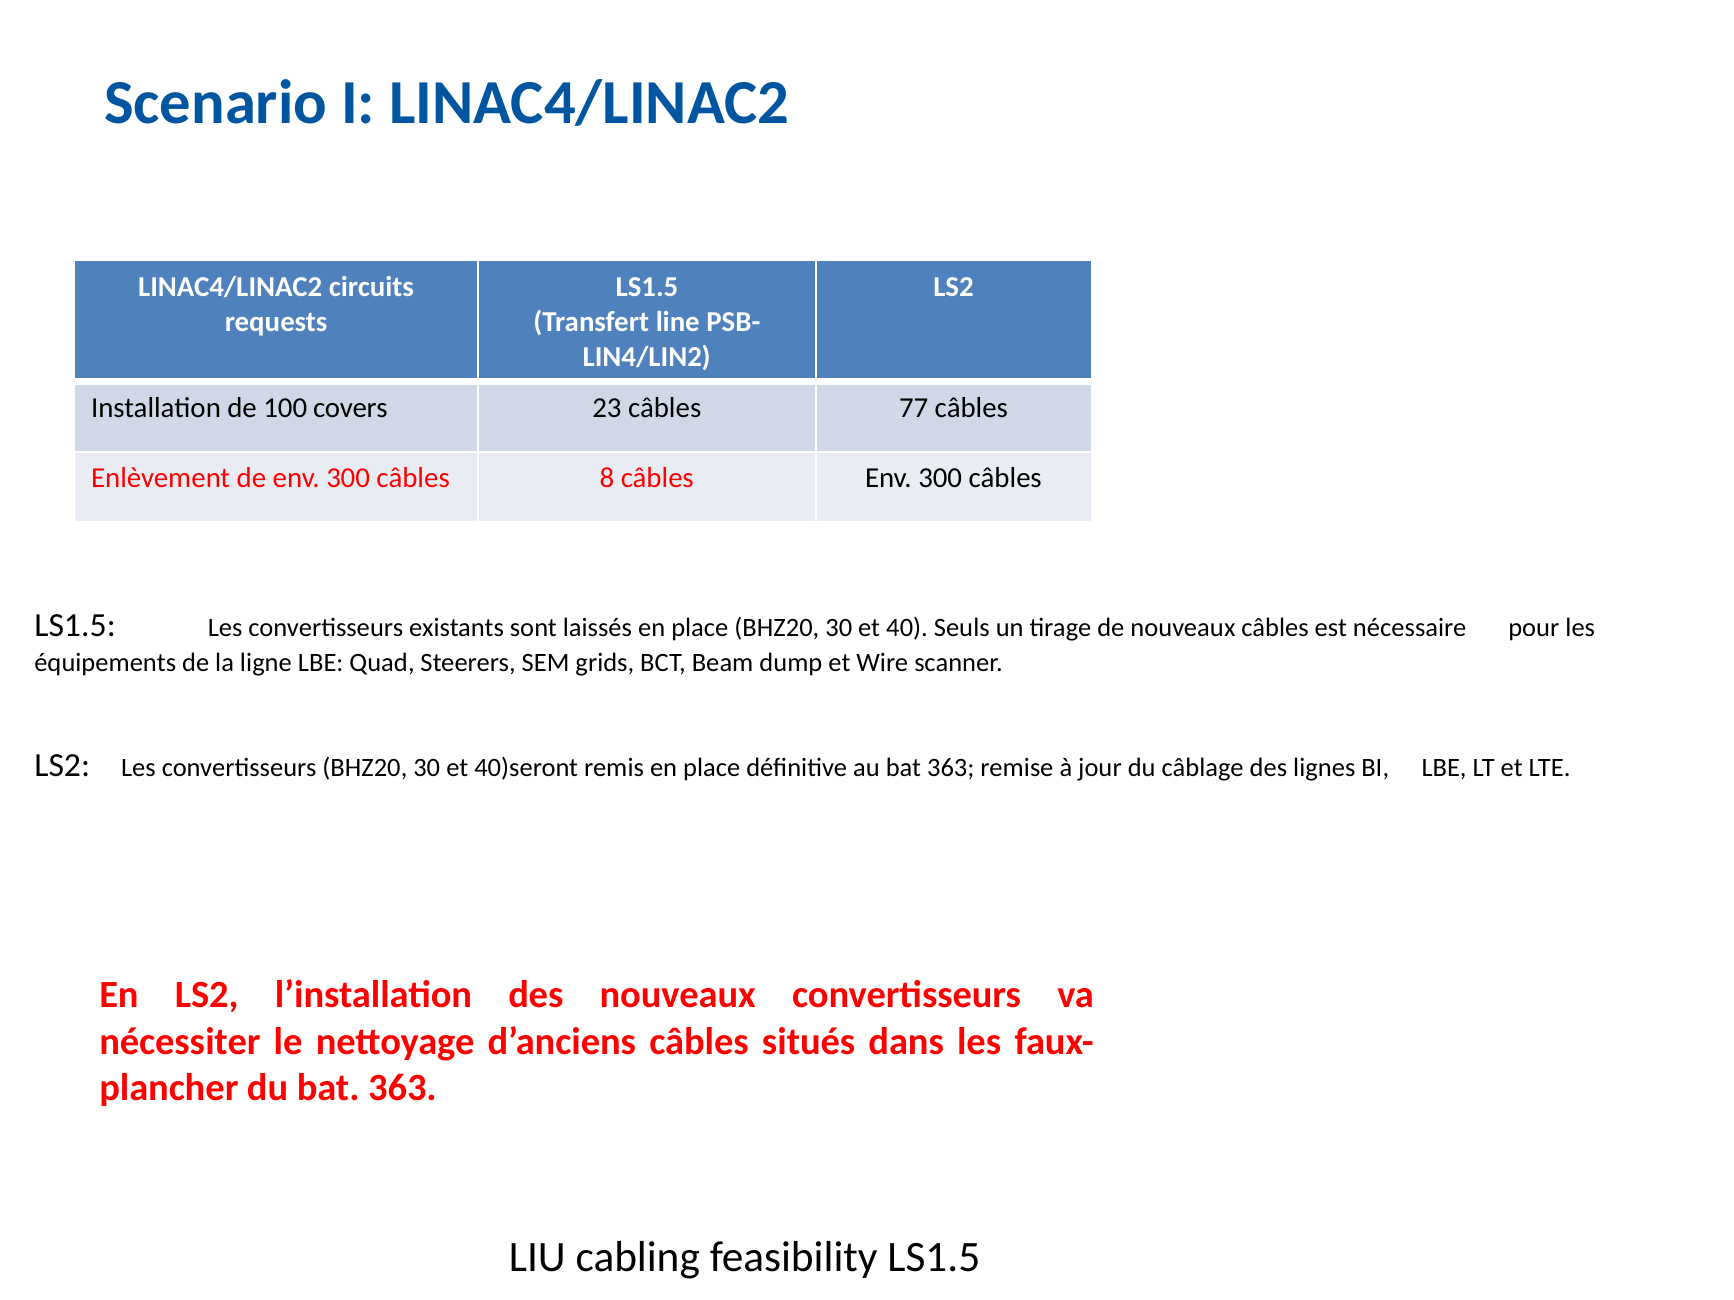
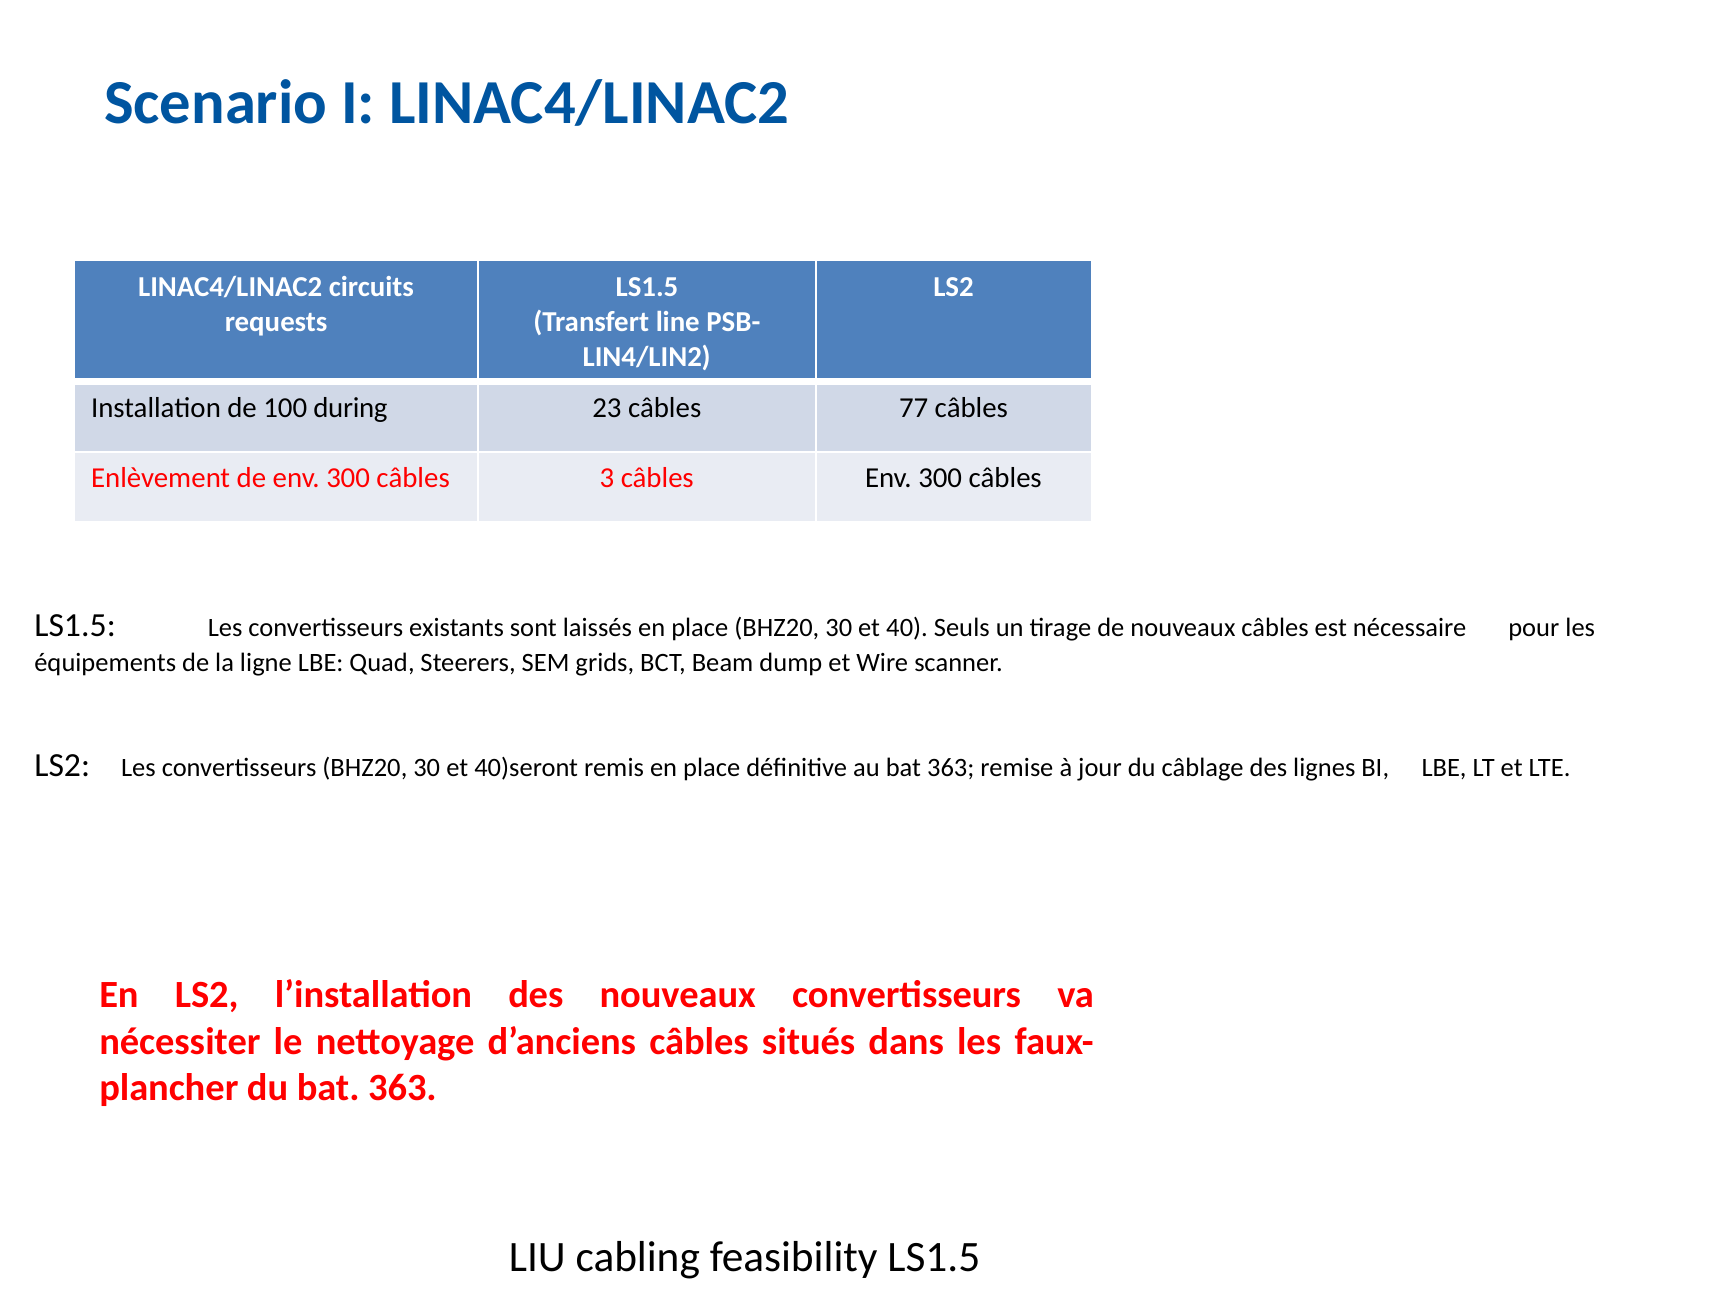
covers: covers -> during (350, 408)
8: 8 -> 3 (607, 478)
